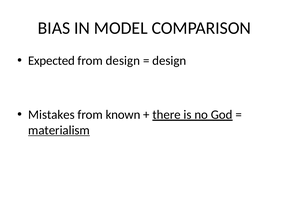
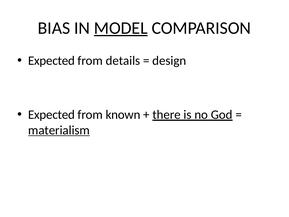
MODEL underline: none -> present (121, 28)
from design: design -> details (123, 61)
Mistakes: Mistakes -> Expected (51, 115)
